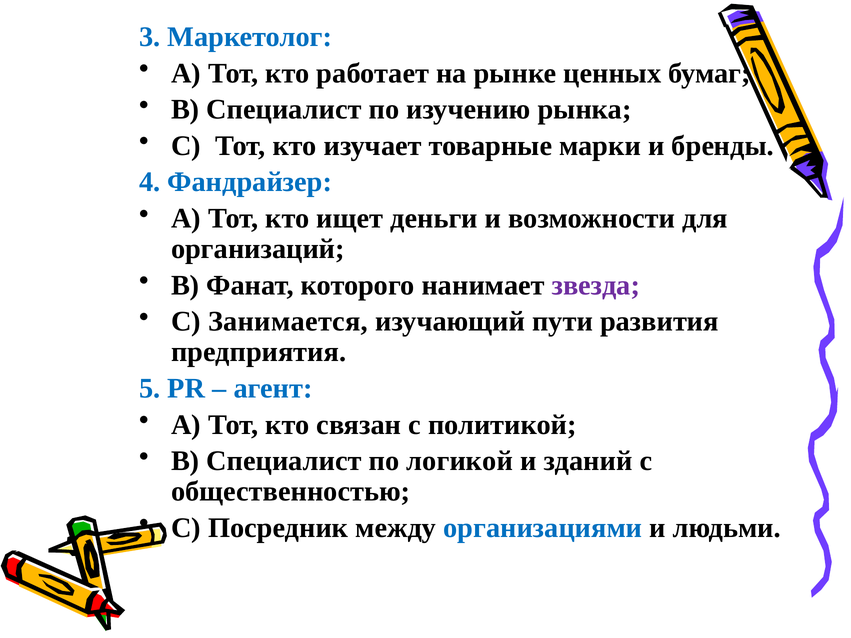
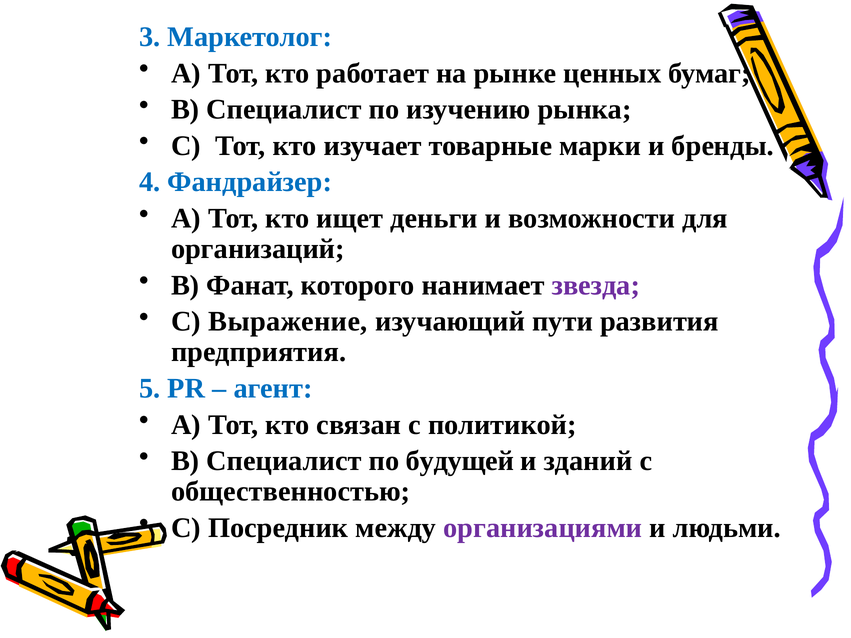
Занимается: Занимается -> Выражение (288, 322)
логикой: логикой -> будущей (460, 461)
организациями colour: blue -> purple (543, 528)
